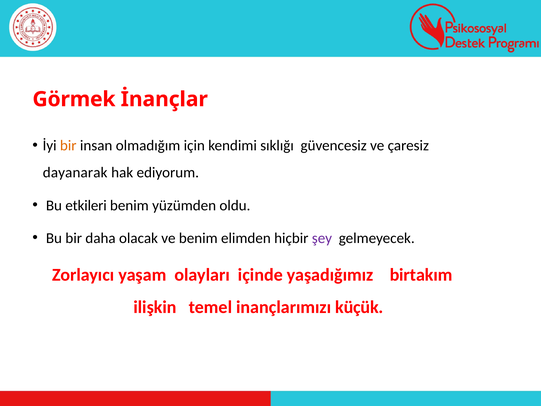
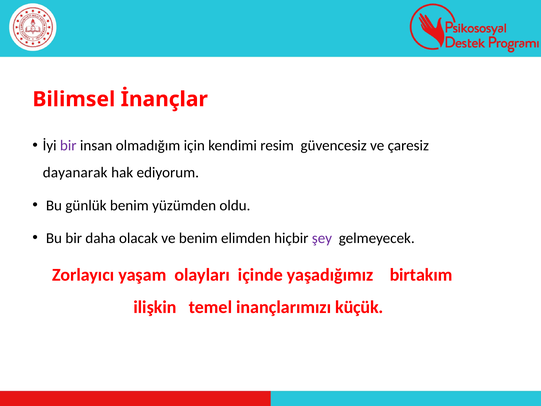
Görmek: Görmek -> Bilimsel (74, 99)
bir colour: orange -> purple (68, 145)
sıklığı: sıklığı -> resim (277, 145)
etkileri: etkileri -> günlük (86, 205)
